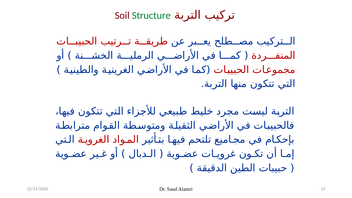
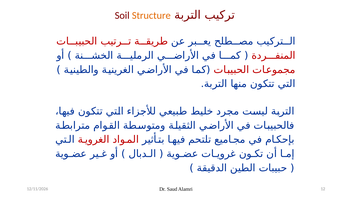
Structure colour: green -> orange (151, 16)
